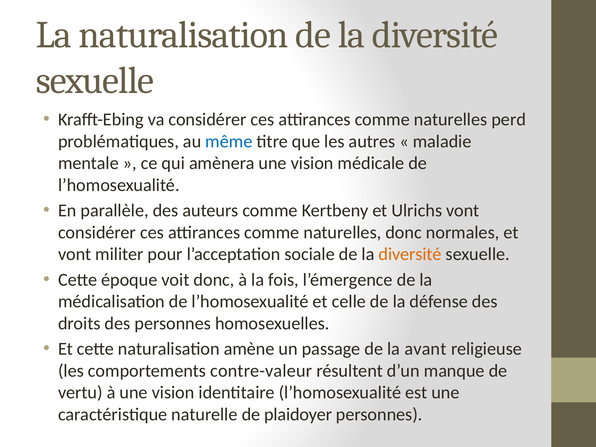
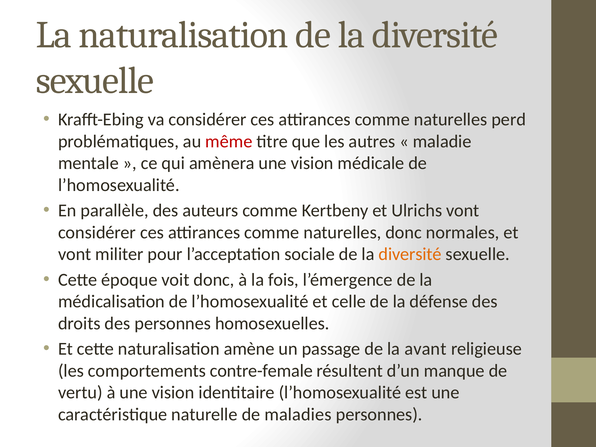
même colour: blue -> red (229, 141)
contre-valeur: contre-valeur -> contre-female (261, 371)
plaidoyer: plaidoyer -> maladies (298, 414)
